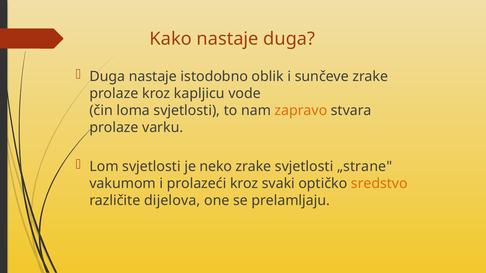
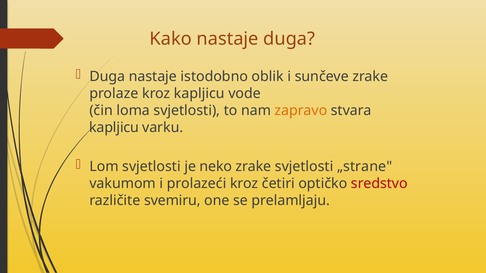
prolaze: prolaze -> kapljicu (114, 128)
svaki: svaki -> četiri (278, 184)
sredstvo colour: orange -> red (379, 184)
dijelova: dijelova -> svemiru (172, 201)
